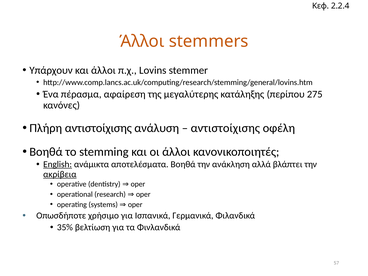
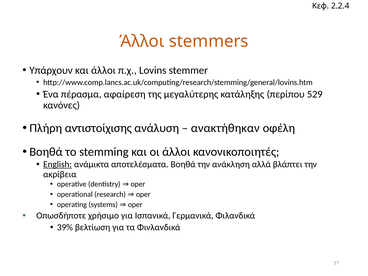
275: 275 -> 529 (315, 94)
αντιστοίχισης: αντιστοίχισης -> ανακτήθηκαν (225, 128)
ακρίβεια underline: present -> none (60, 174)
35%: 35% -> 39% (65, 227)
